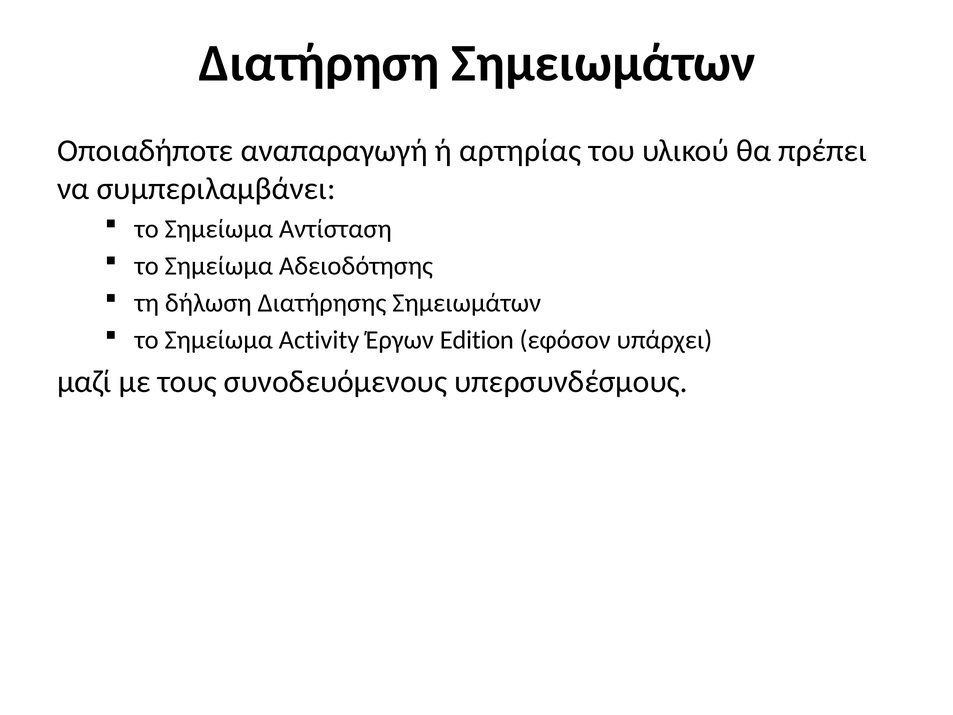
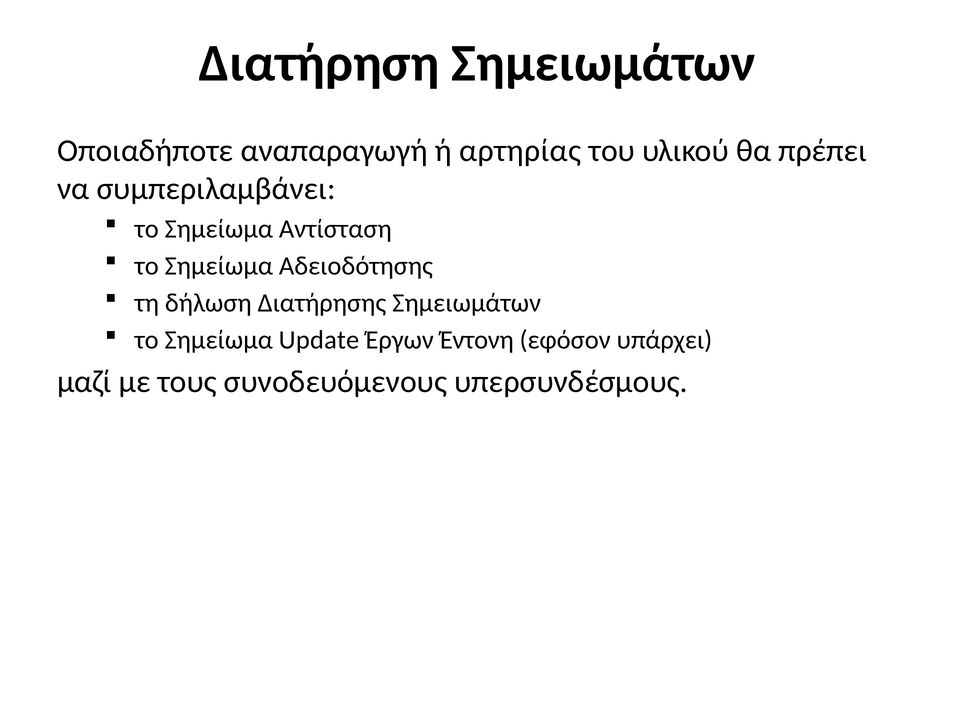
Activity: Activity -> Update (319, 340)
Edition: Edition -> Έντονη (477, 340)
